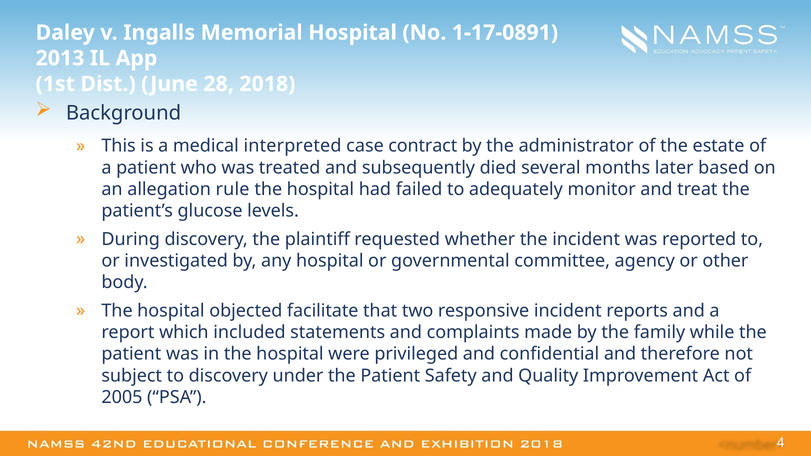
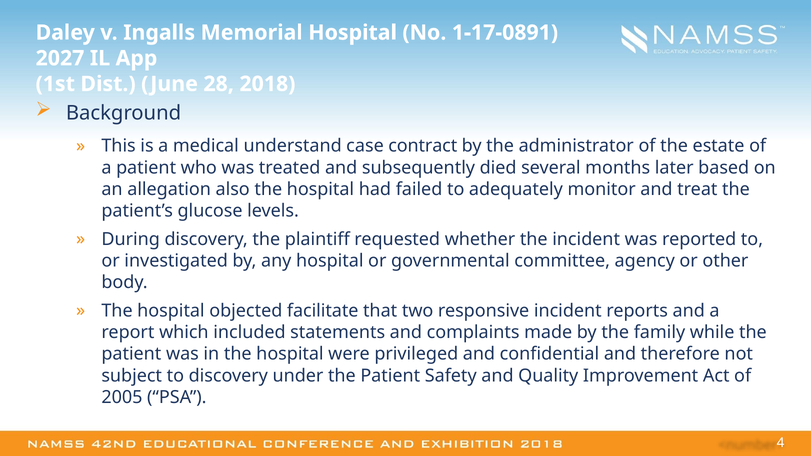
2013: 2013 -> 2027 (60, 58)
interpreted: interpreted -> understand (293, 146)
rule: rule -> also (233, 189)
